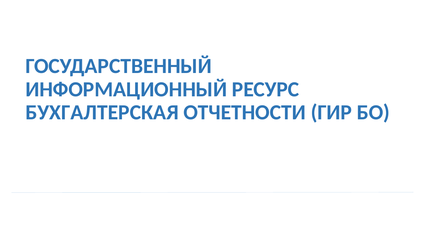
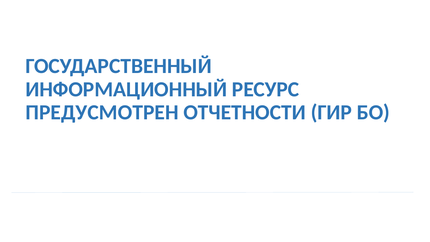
БУХГАЛТЕРСКАЯ: БУХГАЛТЕРСКАЯ -> ПРЕДУСМОТРЕН (102, 112)
